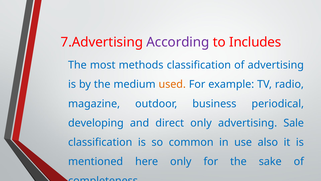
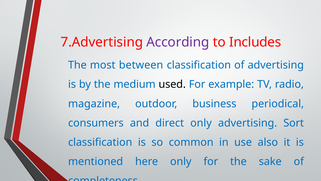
methods: methods -> between (141, 65)
used colour: orange -> black (172, 84)
developing: developing -> consumers (96, 123)
Sale: Sale -> Sort (294, 123)
